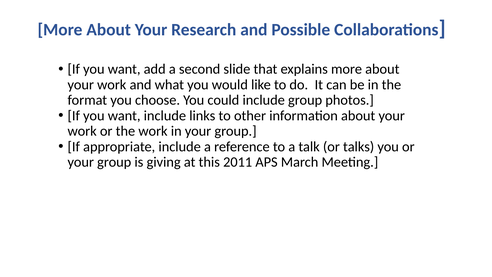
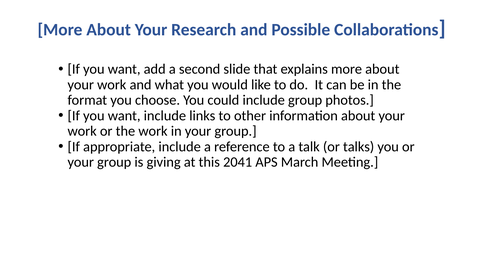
2011: 2011 -> 2041 (238, 162)
